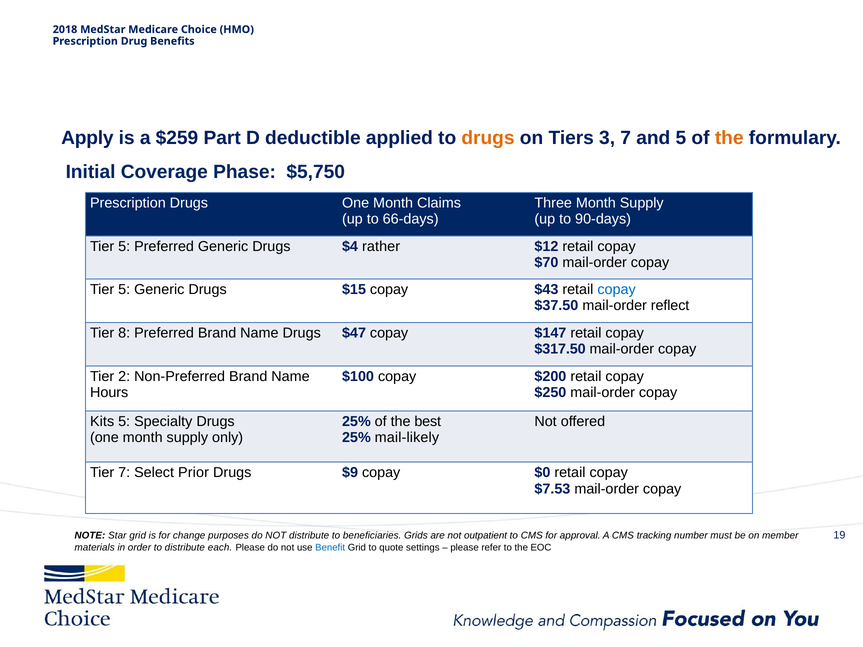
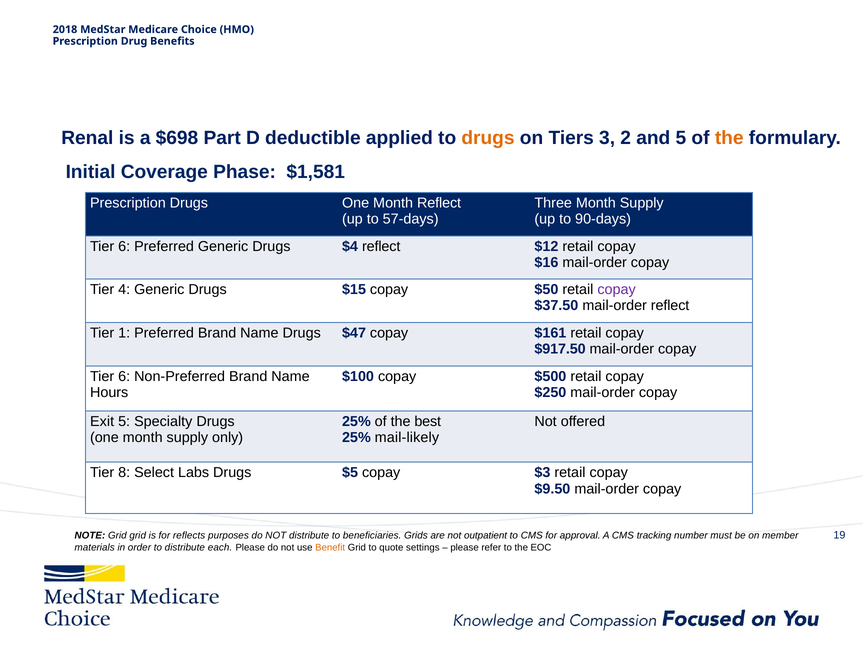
Apply: Apply -> Renal (87, 138)
$259: $259 -> $698 (177, 138)
3 7: 7 -> 2 (626, 138)
$5,750: $5,750 -> $1,581 (316, 172)
Month Claims: Claims -> Reflect (439, 203)
66-days: 66-days -> 57-days (411, 219)
5: 5 -> 6 (124, 247)
$4 rather: rather -> reflect (381, 247)
$70: $70 -> $16 (546, 263)
5: 5 -> 4 (124, 290)
$43: $43 -> $50 (546, 290)
copay colour: blue -> purple (617, 290)
8: 8 -> 1 (124, 333)
$147: $147 -> $161 (550, 333)
$317.50: $317.50 -> $917.50 (560, 349)
2: 2 -> 6 (124, 377)
$200: $200 -> $500 (550, 377)
Kits: Kits -> Exit (102, 422)
Tier 7: 7 -> 8 (124, 473)
Prior: Prior -> Labs (194, 473)
$9: $9 -> $5 (350, 473)
$0: $0 -> $3 (542, 473)
$7.53: $7.53 -> $9.50 (552, 489)
NOTE Star: Star -> Grid (117, 536)
change: change -> reflects (189, 536)
Benefit colour: blue -> orange (330, 548)
